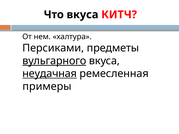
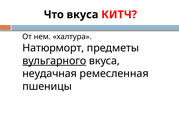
Персиками: Персиками -> Натюрморт (53, 48)
неудачная underline: present -> none (50, 74)
примеры: примеры -> пшеницы (47, 87)
